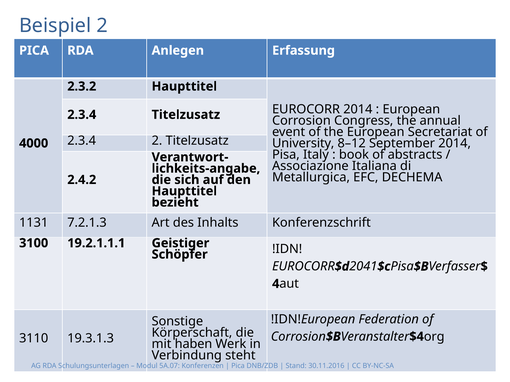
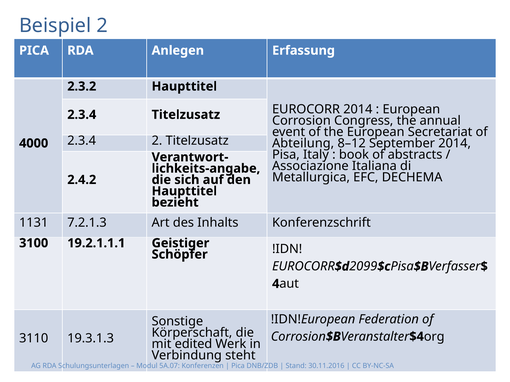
University: University -> Abteilung (303, 143)
2041: 2041 -> 2099 (363, 267)
haben: haben -> edited (193, 344)
